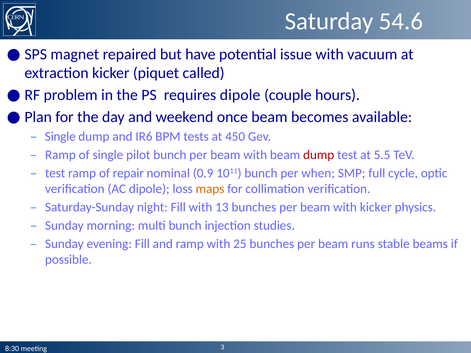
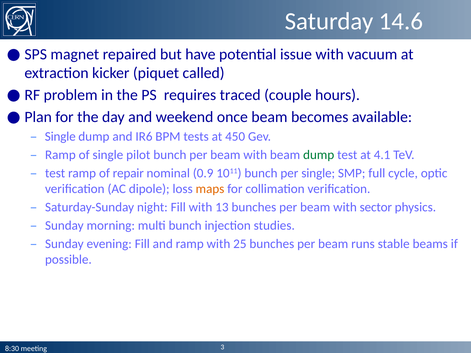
54.6: 54.6 -> 14.6 (401, 21)
requires dipole: dipole -> traced (240, 95)
dump colour: red -> green (319, 155)
5.5: 5.5 -> 4.1 (382, 155)
per when: when -> single (318, 173)
with kicker: kicker -> sector (376, 207)
